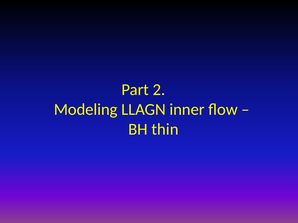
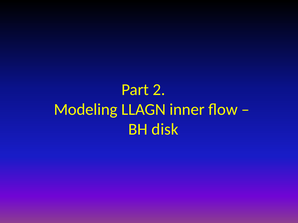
thin: thin -> disk (165, 130)
